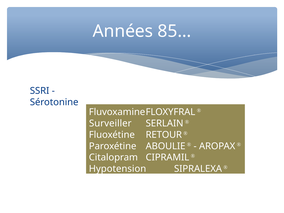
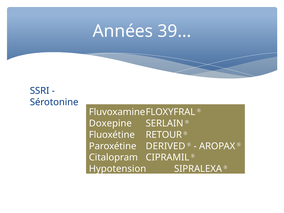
85…: 85… -> 39… (174, 31)
Surveiller: Surveiller -> Doxepine (110, 123)
ABOULIE: ABOULIE -> DERIVED (165, 146)
